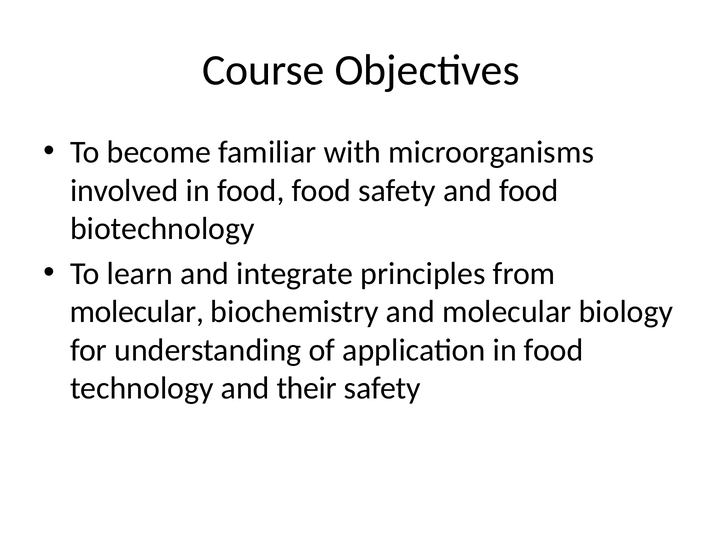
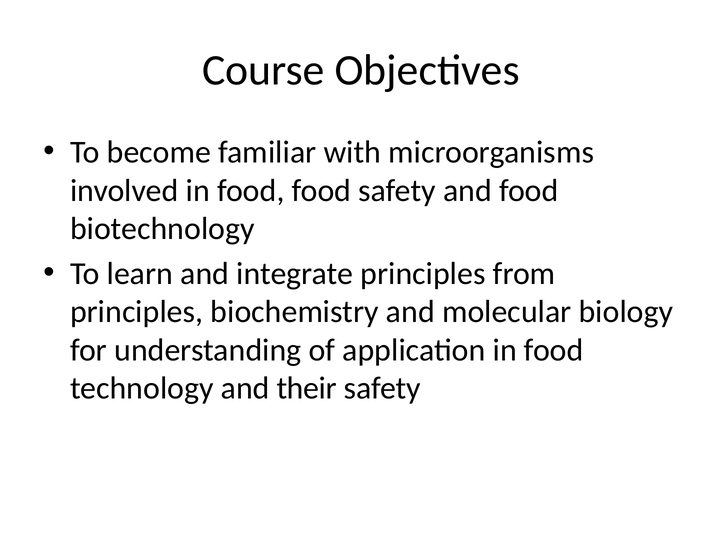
molecular: molecular -> principles (137, 312)
